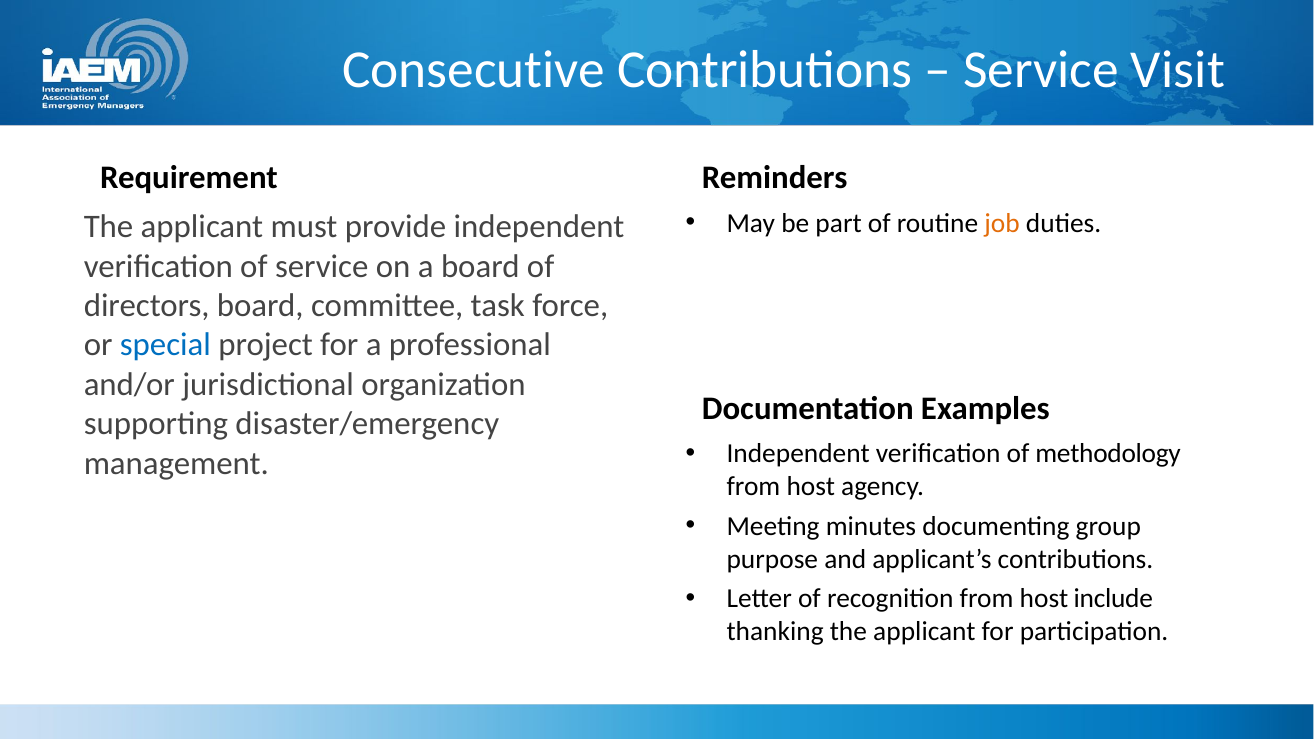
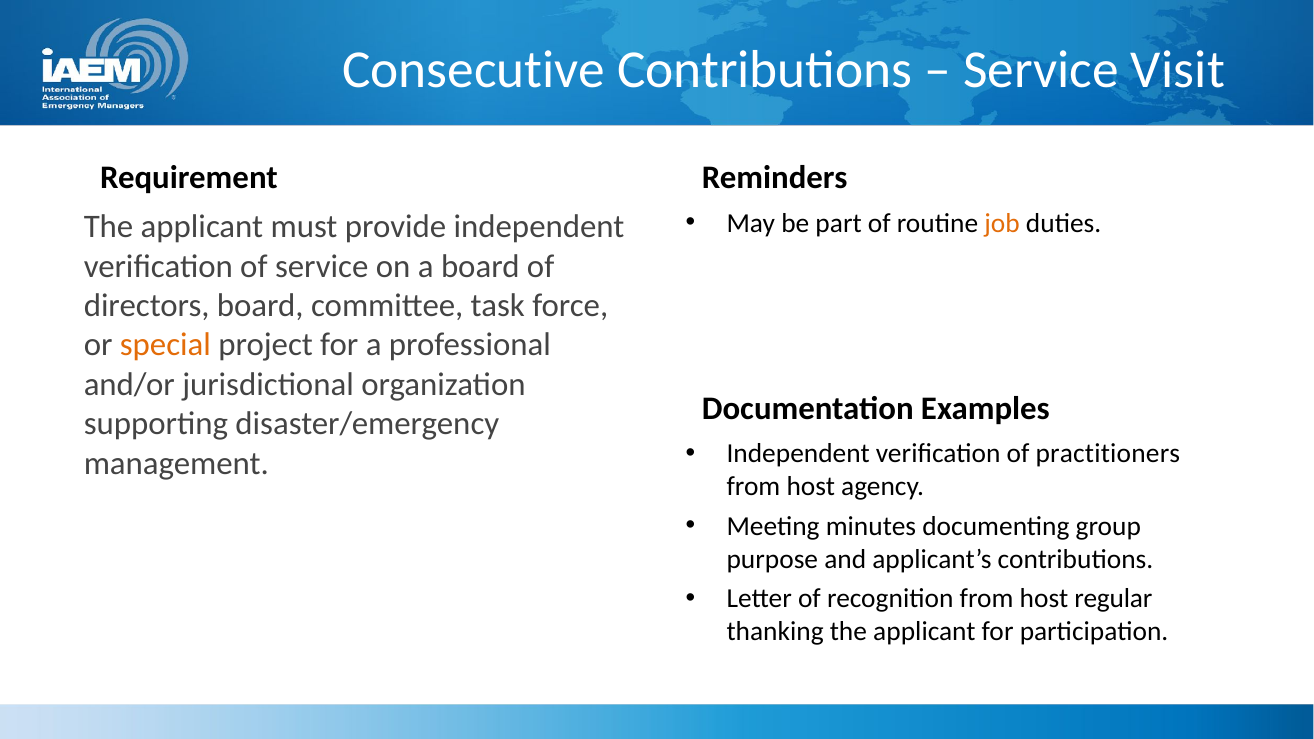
special colour: blue -> orange (165, 345)
methodology: methodology -> practitioners (1108, 454)
include: include -> regular (1113, 599)
